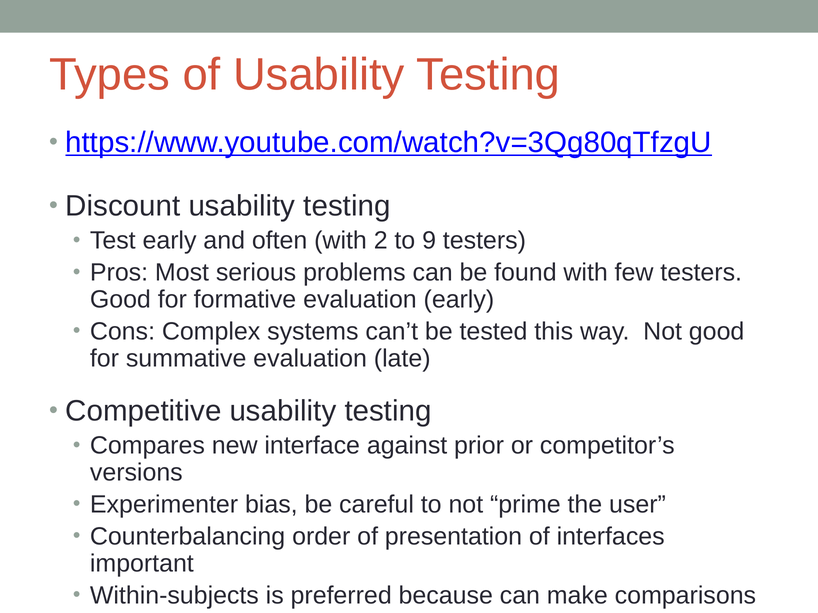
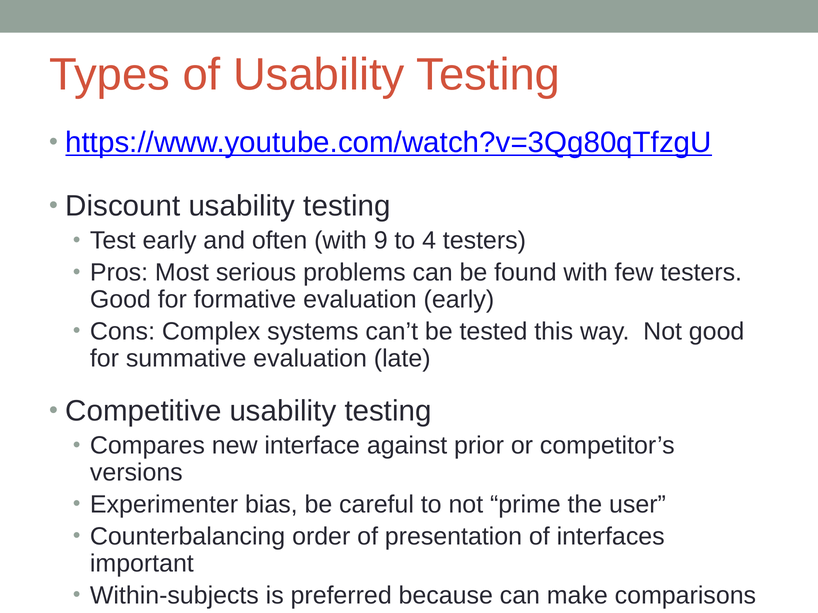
2: 2 -> 9 (381, 241)
9: 9 -> 4 (429, 241)
